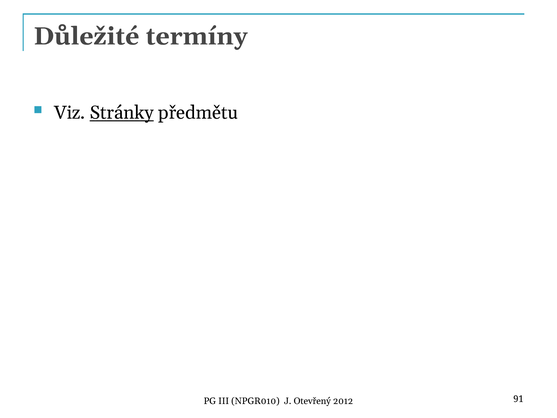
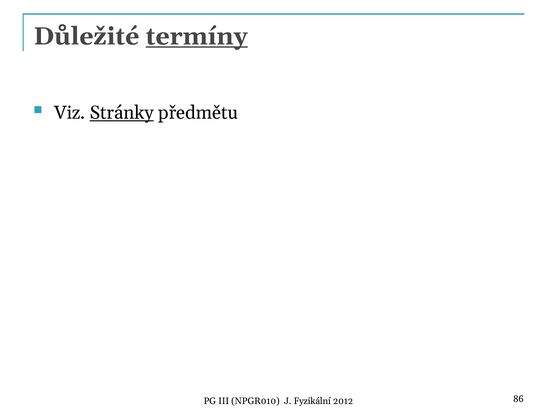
termíny underline: none -> present (197, 36)
Otevřený: Otevřený -> Fyzikální (312, 401)
91: 91 -> 86 (518, 399)
